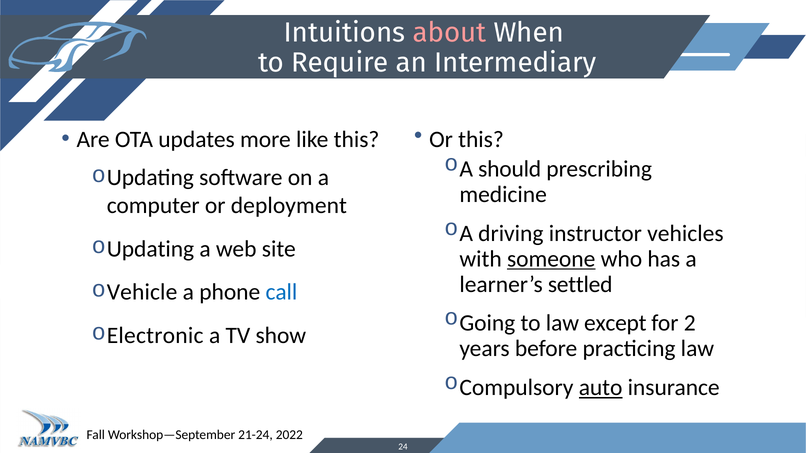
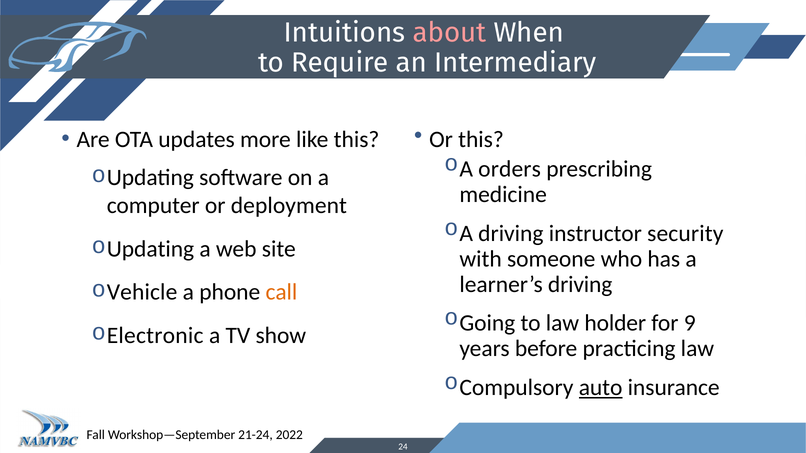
should: should -> orders (510, 169)
vehicles: vehicles -> security (685, 234)
someone underline: present -> none (551, 259)
learner’s settled: settled -> driving (580, 285)
call colour: blue -> orange (281, 292)
except: except -> holder (615, 323)
2: 2 -> 9 (690, 323)
